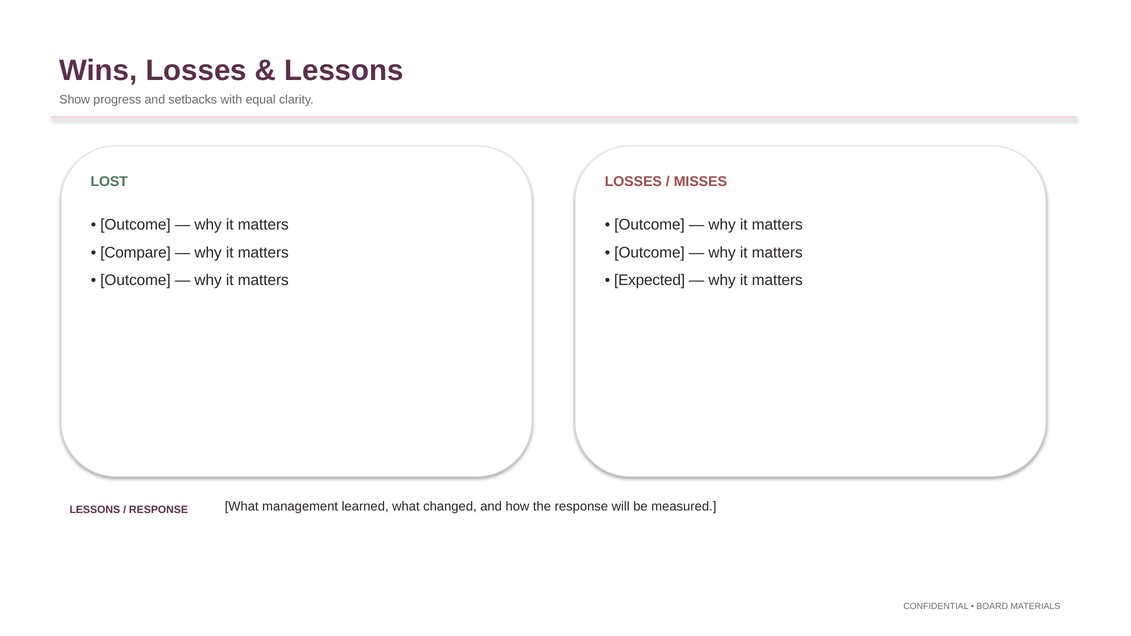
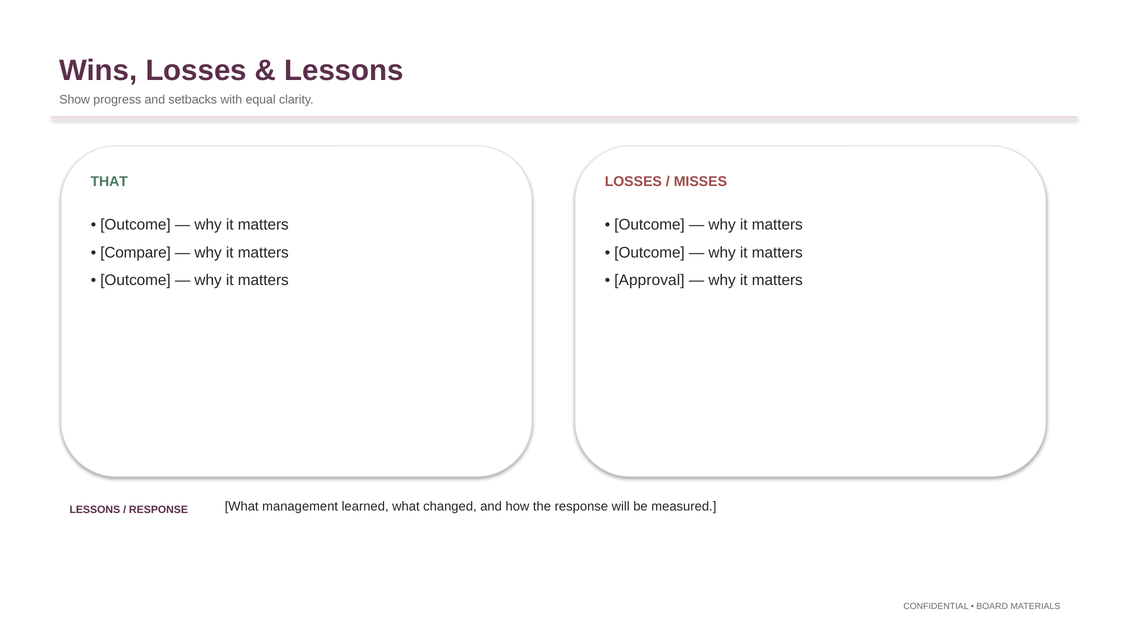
LOST: LOST -> THAT (109, 182)
Expected: Expected -> Approval (649, 281)
